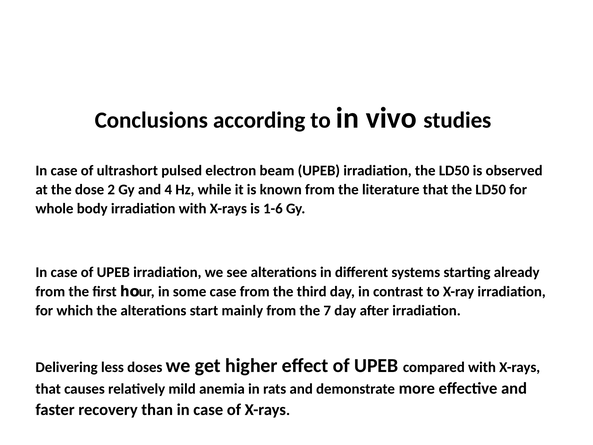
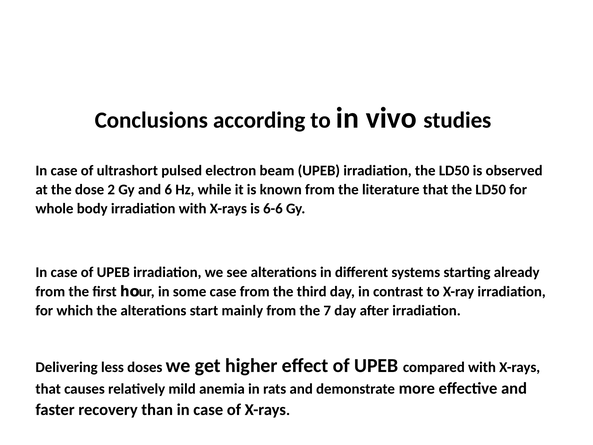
4: 4 -> 6 (168, 190)
1-6: 1-6 -> 6-6 (273, 209)
